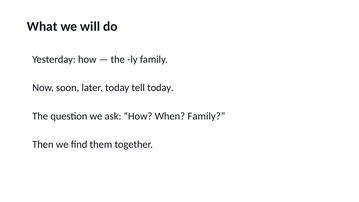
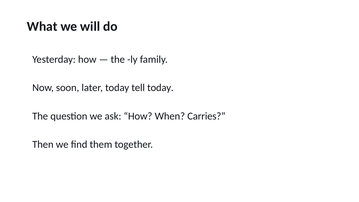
When Family: Family -> Carries (206, 116)
